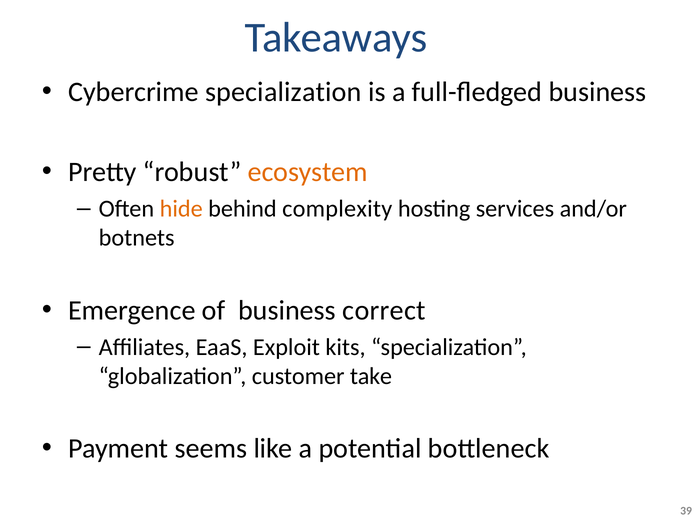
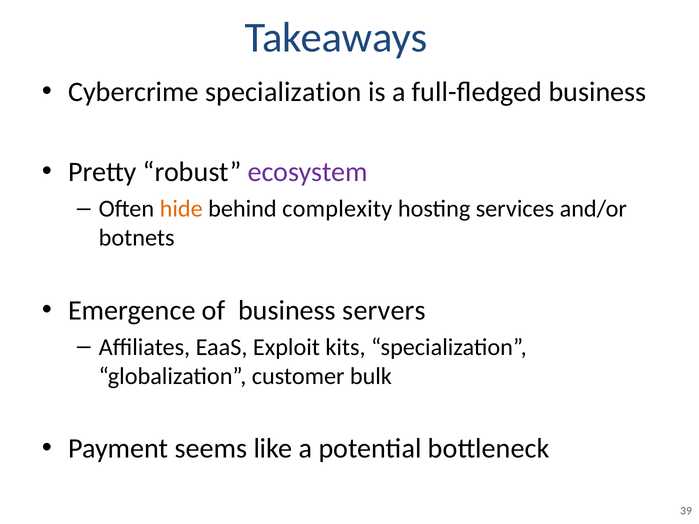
ecosystem colour: orange -> purple (308, 172)
correct: correct -> servers (384, 311)
take: take -> bulk (371, 376)
